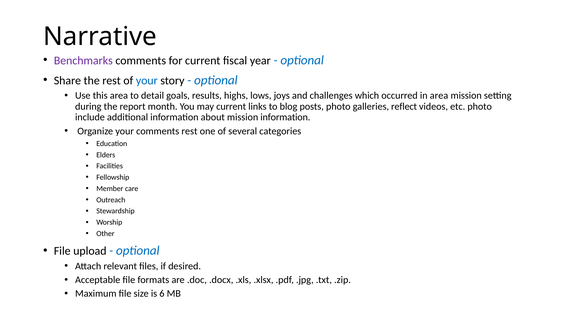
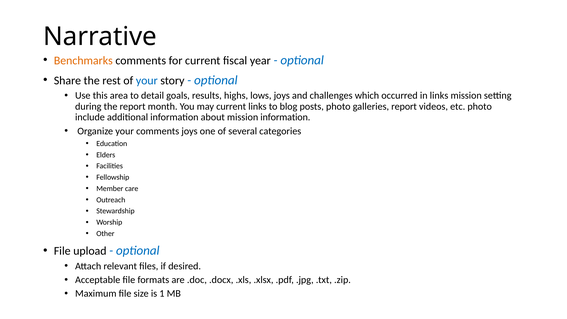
Benchmarks colour: purple -> orange (83, 61)
in area: area -> links (439, 96)
galleries reflect: reflect -> report (404, 106)
comments rest: rest -> joys (190, 131)
6: 6 -> 1 (162, 294)
